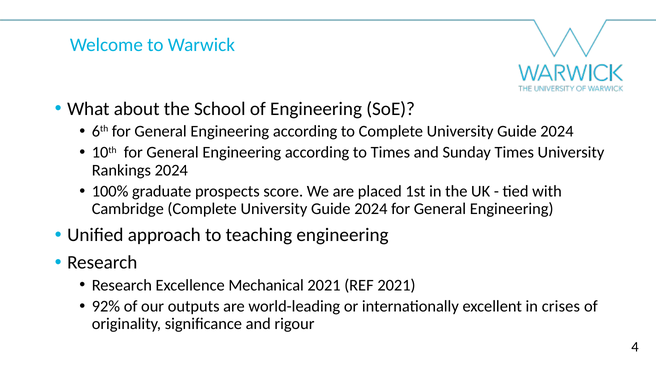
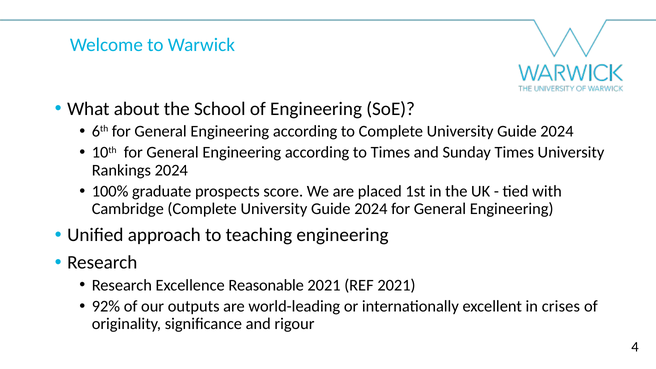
Mechanical: Mechanical -> Reasonable (266, 285)
